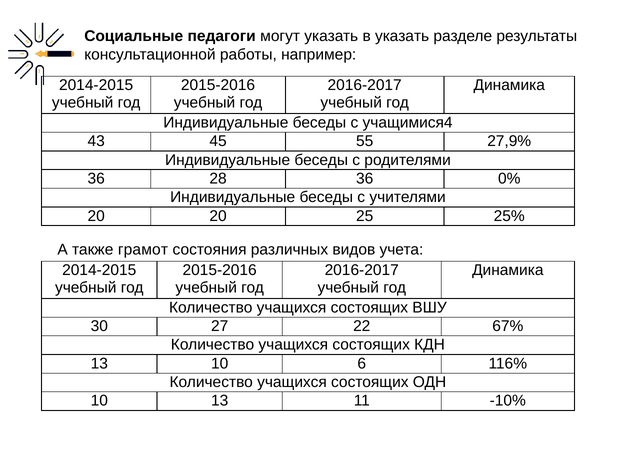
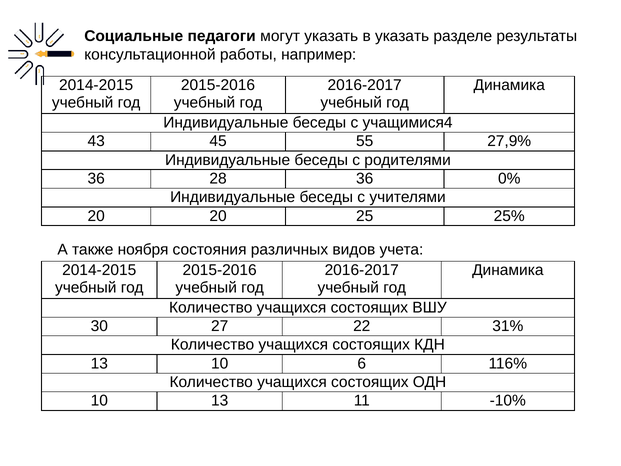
грамот: грамот -> ноября (143, 249)
67%: 67% -> 31% (508, 326)
